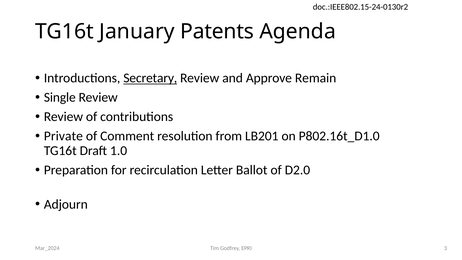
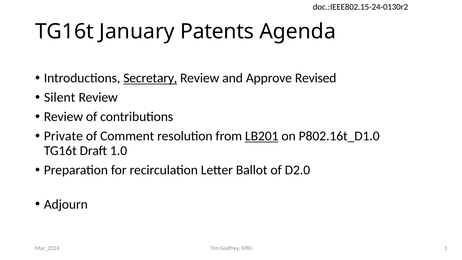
Remain: Remain -> Revised (316, 78)
Single: Single -> Silent (60, 97)
LB201 underline: none -> present (262, 136)
